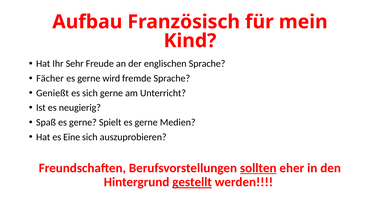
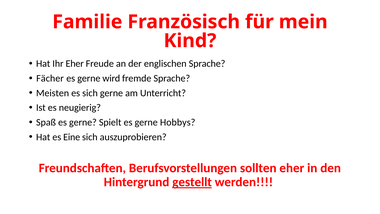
Aufbau: Aufbau -> Familie (87, 22)
Ihr Sehr: Sehr -> Eher (75, 64)
Genießt: Genießt -> Meisten (53, 93)
Medien: Medien -> Hobbys (178, 122)
sollten underline: present -> none (258, 168)
